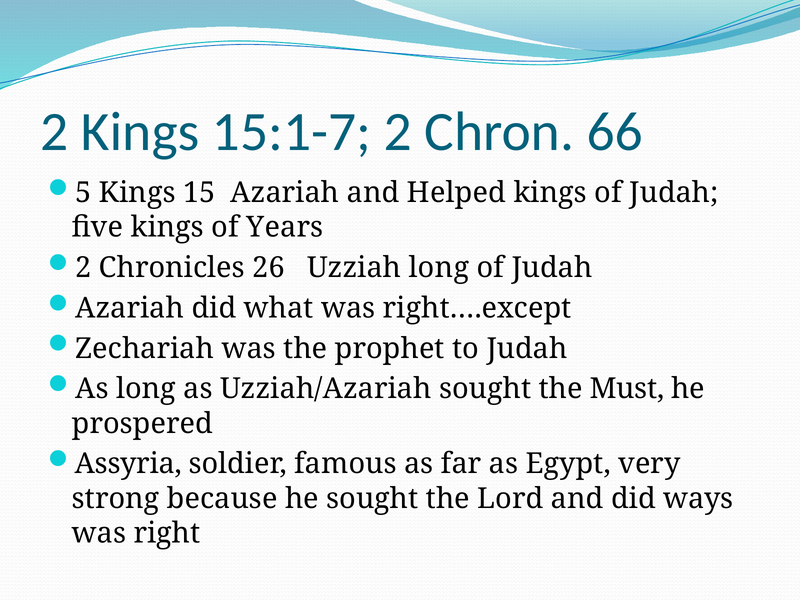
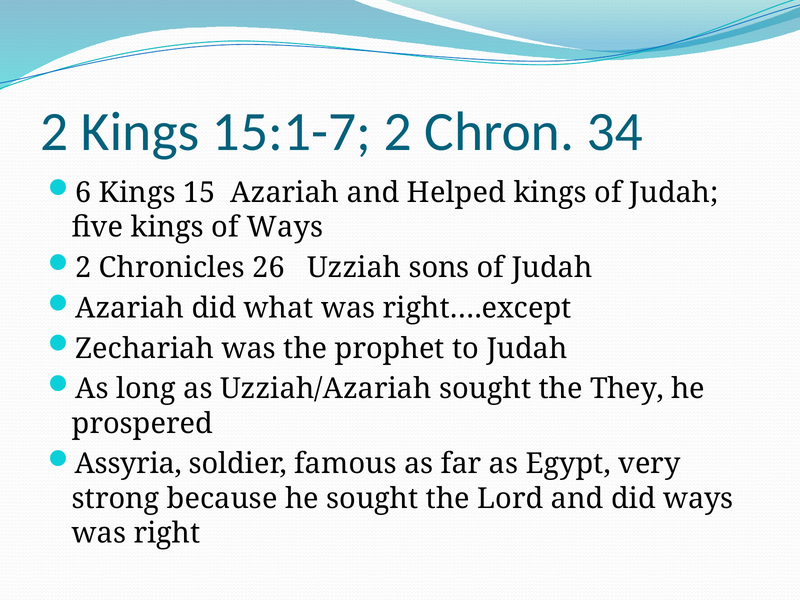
66: 66 -> 34 (615, 132)
5: 5 -> 6 (83, 193)
of Years: Years -> Ways (285, 227)
Uzziah long: long -> sons (439, 268)
Must: Must -> They (627, 389)
